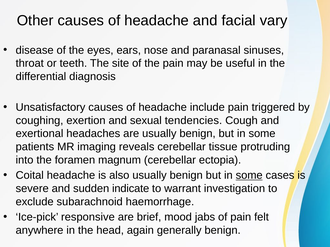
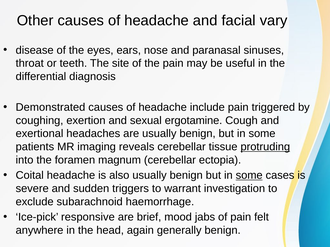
Unsatisfactory: Unsatisfactory -> Demonstrated (50, 107)
tendencies: tendencies -> ergotamine (194, 121)
protruding underline: none -> present (265, 147)
indicate: indicate -> triggers (131, 189)
